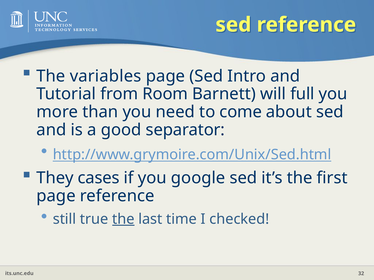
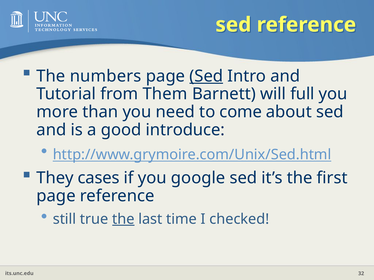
variables: variables -> numbers (106, 76)
Sed underline: none -> present (206, 76)
Room: Room -> Them (165, 94)
separator: separator -> introduce (185, 130)
